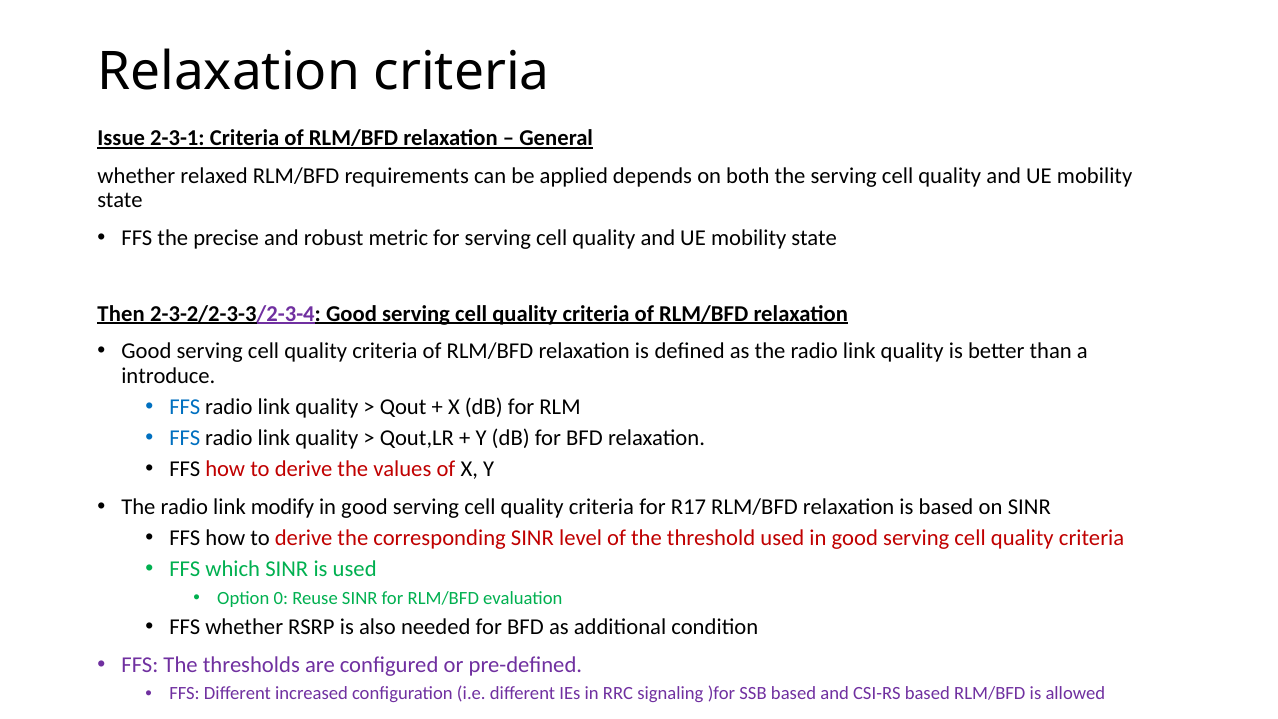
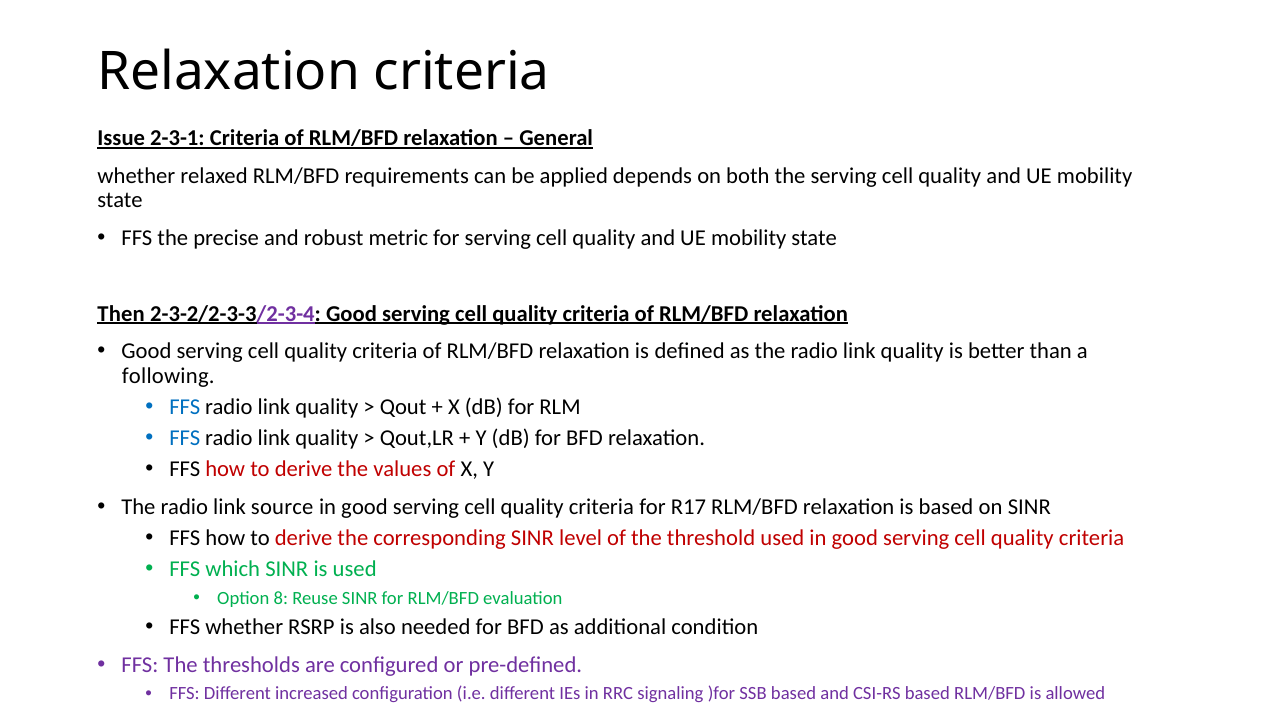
introduce: introduce -> following (168, 376)
modify: modify -> source (282, 507)
0: 0 -> 8 (281, 598)
